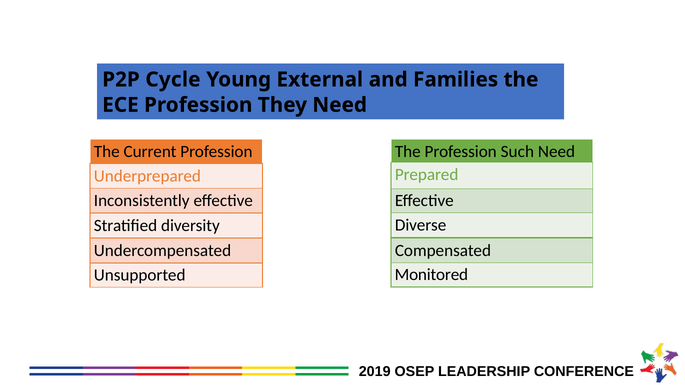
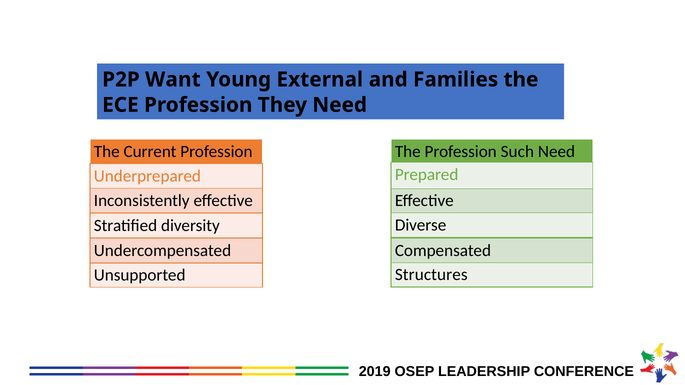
Cycle: Cycle -> Want (173, 80)
Monitored: Monitored -> Structures (431, 275)
